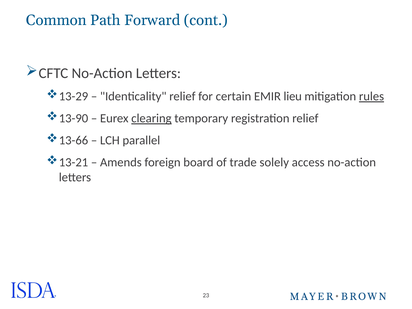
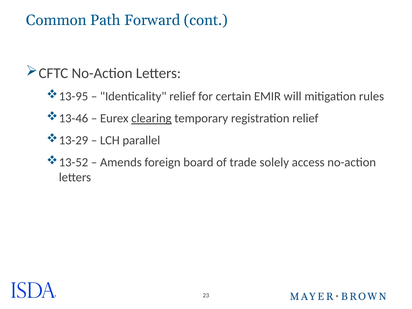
13-29: 13-29 -> 13-95 (74, 96)
lieu: lieu -> will (293, 96)
rules underline: present -> none (372, 96)
13-90: 13-90 -> 13-46 (74, 118)
13-66: 13-66 -> 13-29 (74, 140)
13-21: 13-21 -> 13-52 (74, 162)
